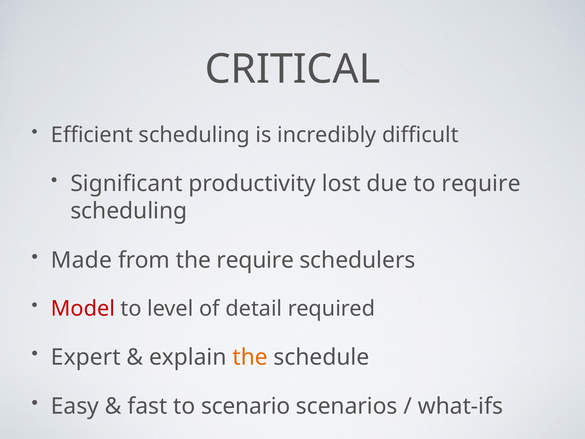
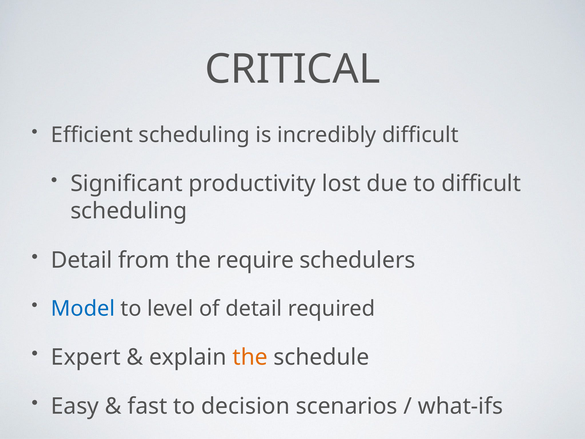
to require: require -> difficult (481, 183)
Made: Made -> Detail (82, 260)
Model colour: red -> blue (83, 308)
scenario: scenario -> decision (246, 406)
